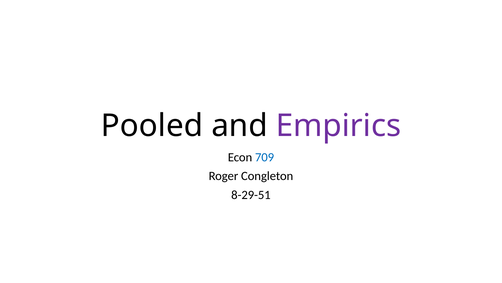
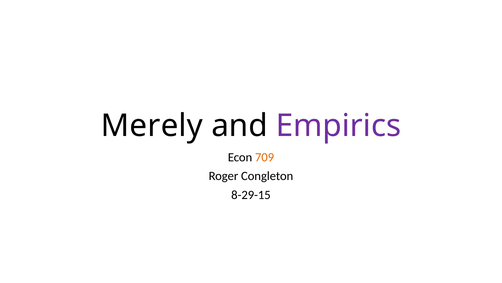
Pooled: Pooled -> Merely (152, 125)
709 colour: blue -> orange (265, 157)
8-29-51: 8-29-51 -> 8-29-15 (251, 194)
